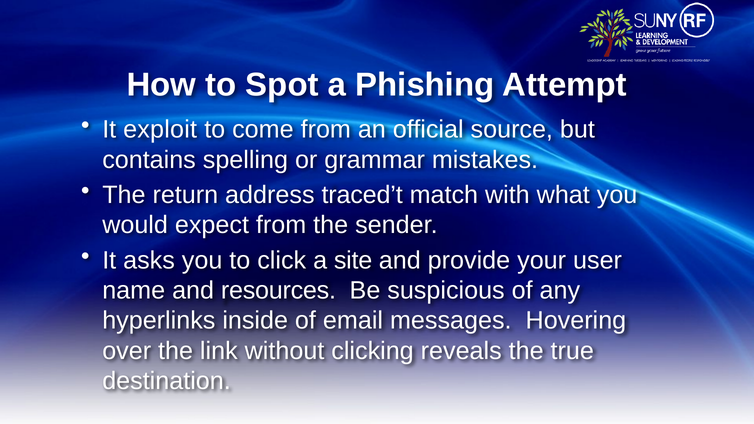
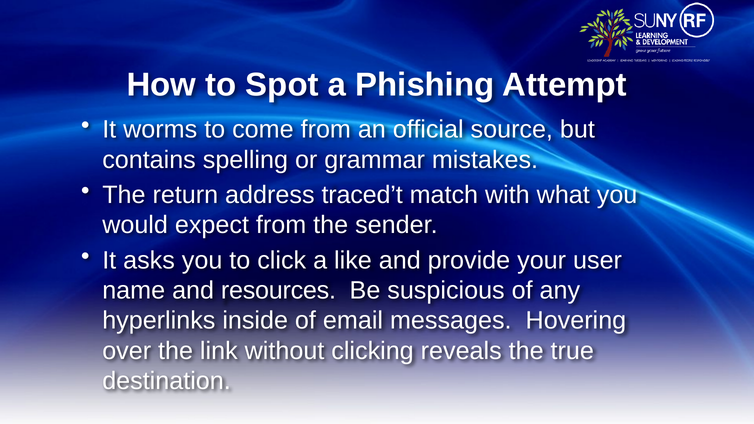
exploit: exploit -> worms (160, 130)
site: site -> like (353, 260)
